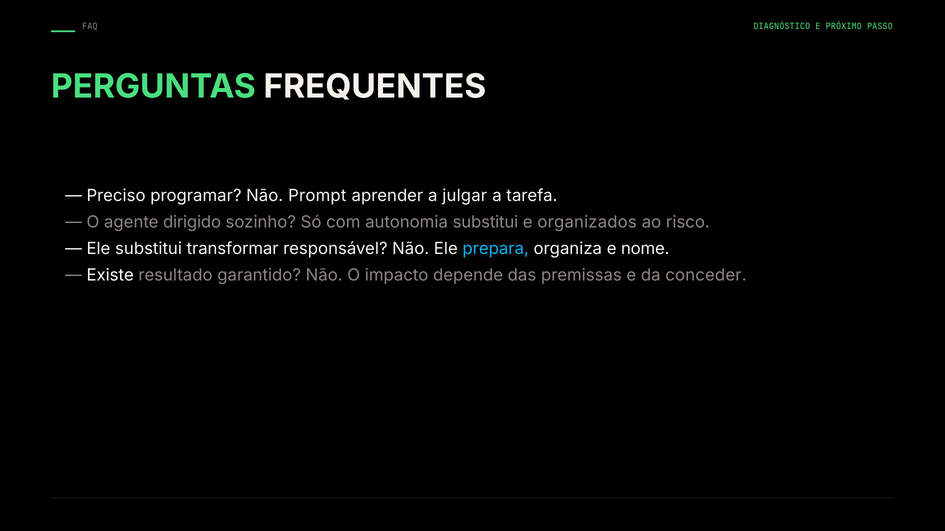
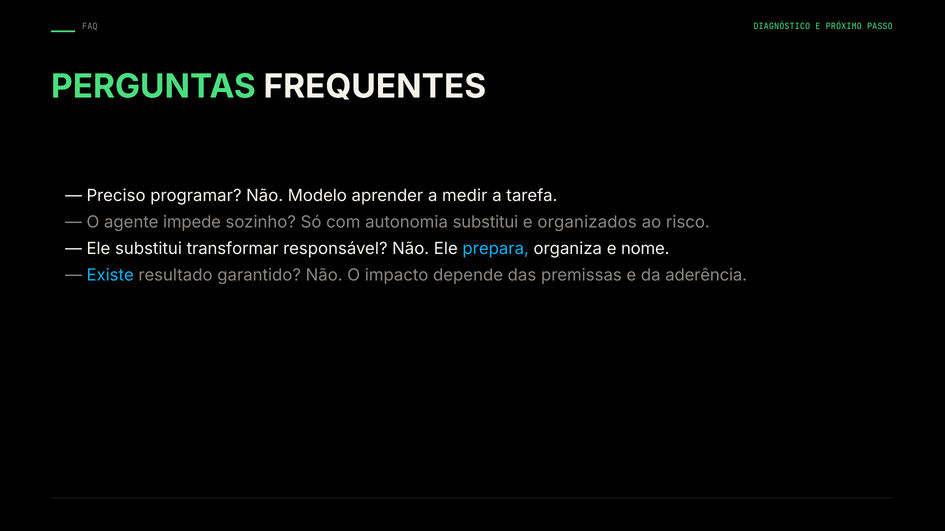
Prompt: Prompt -> Modelo (317, 196)
julgar: julgar -> medir (465, 196)
dirigido: dirigido -> impede (192, 223)
Existe colour: white -> light blue (110, 276)
conceder: conceder -> aderência (706, 276)
